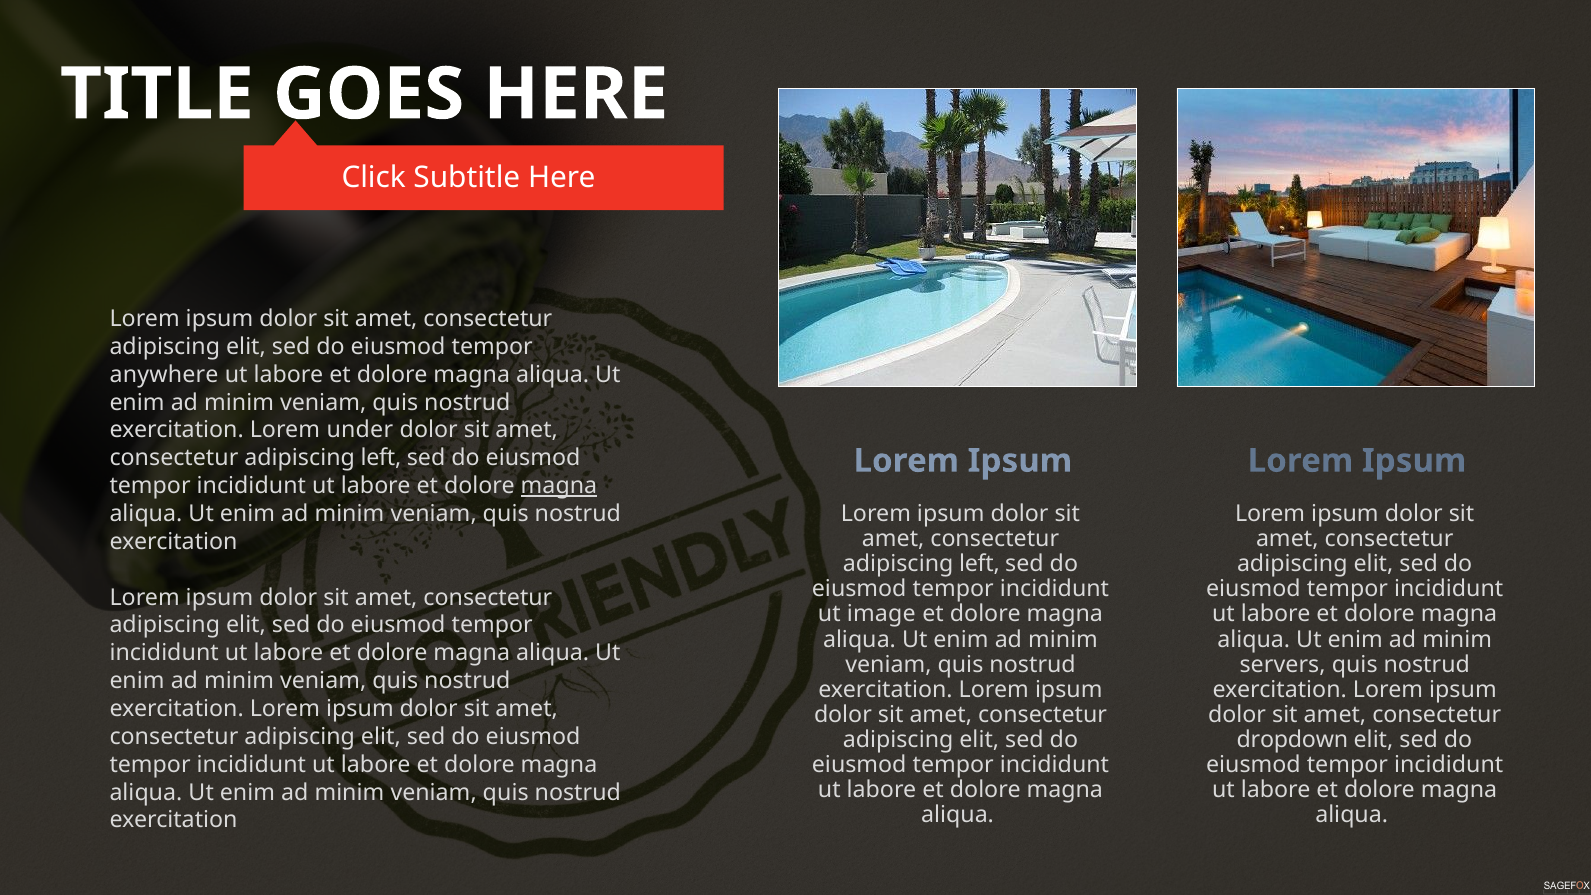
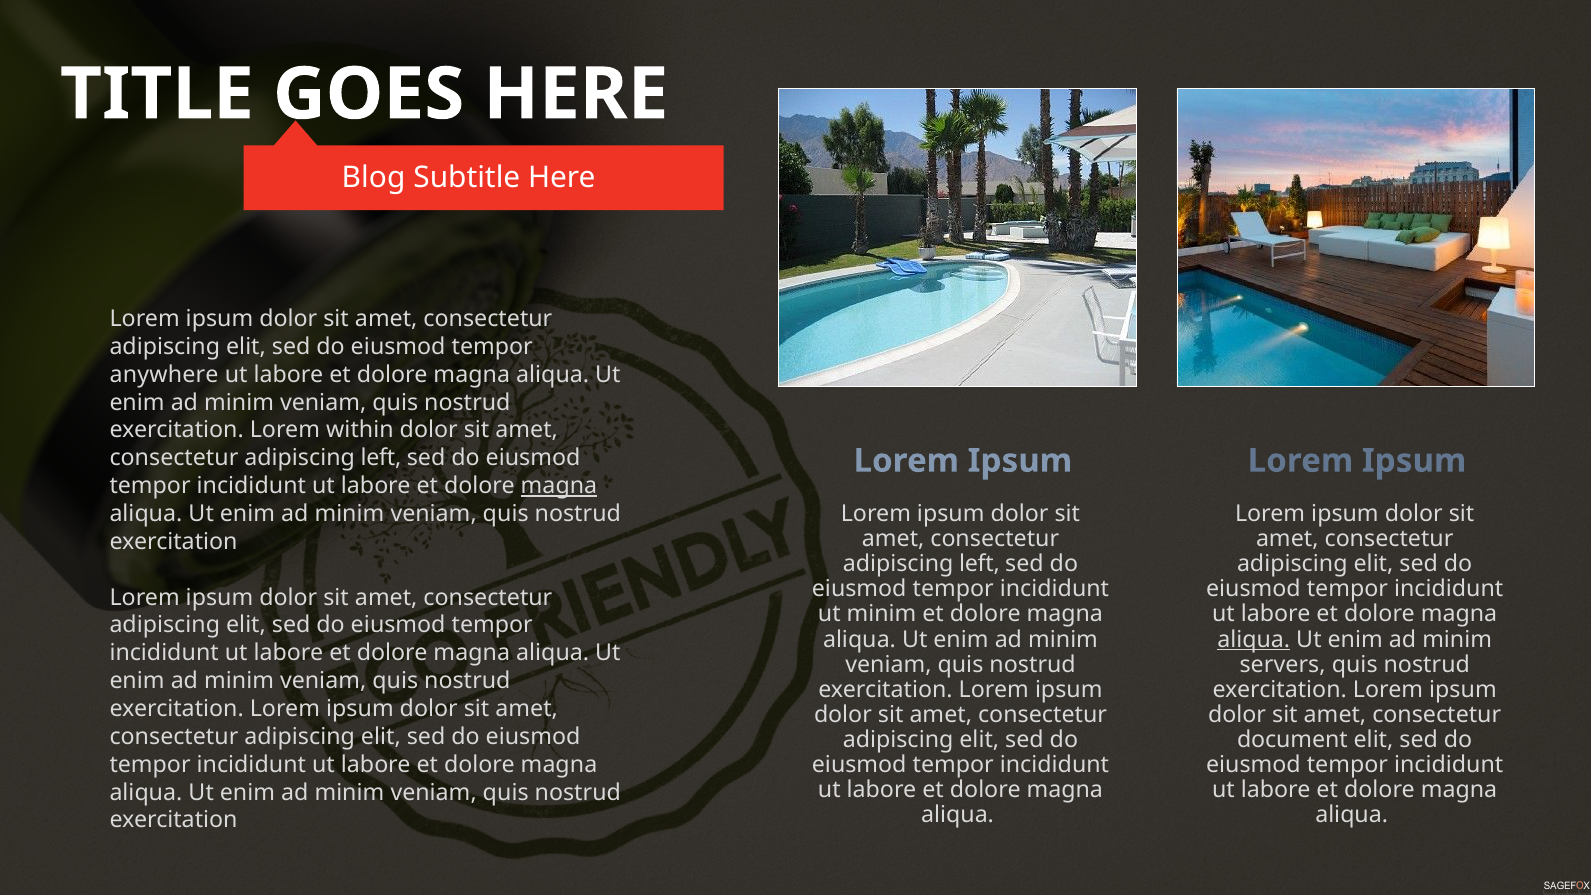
Click: Click -> Blog (374, 178)
under: under -> within (360, 430)
ut image: image -> minim (881, 614)
aliqua underline: none -> present (1254, 639)
dropdown: dropdown -> document (1292, 740)
